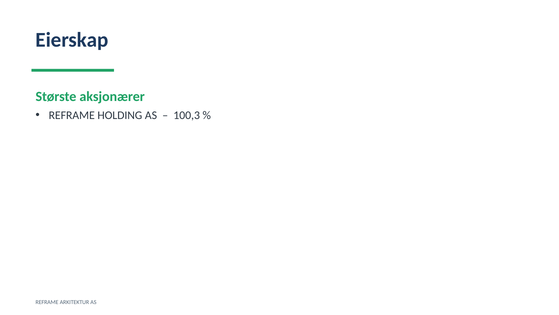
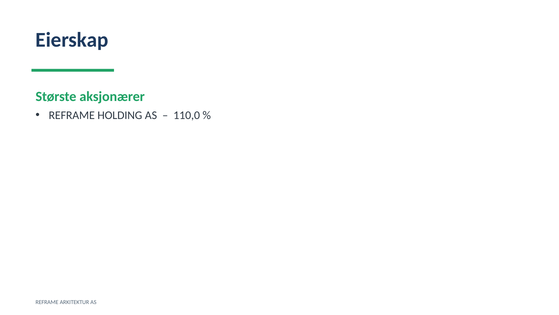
100,3: 100,3 -> 110,0 (187, 115)
